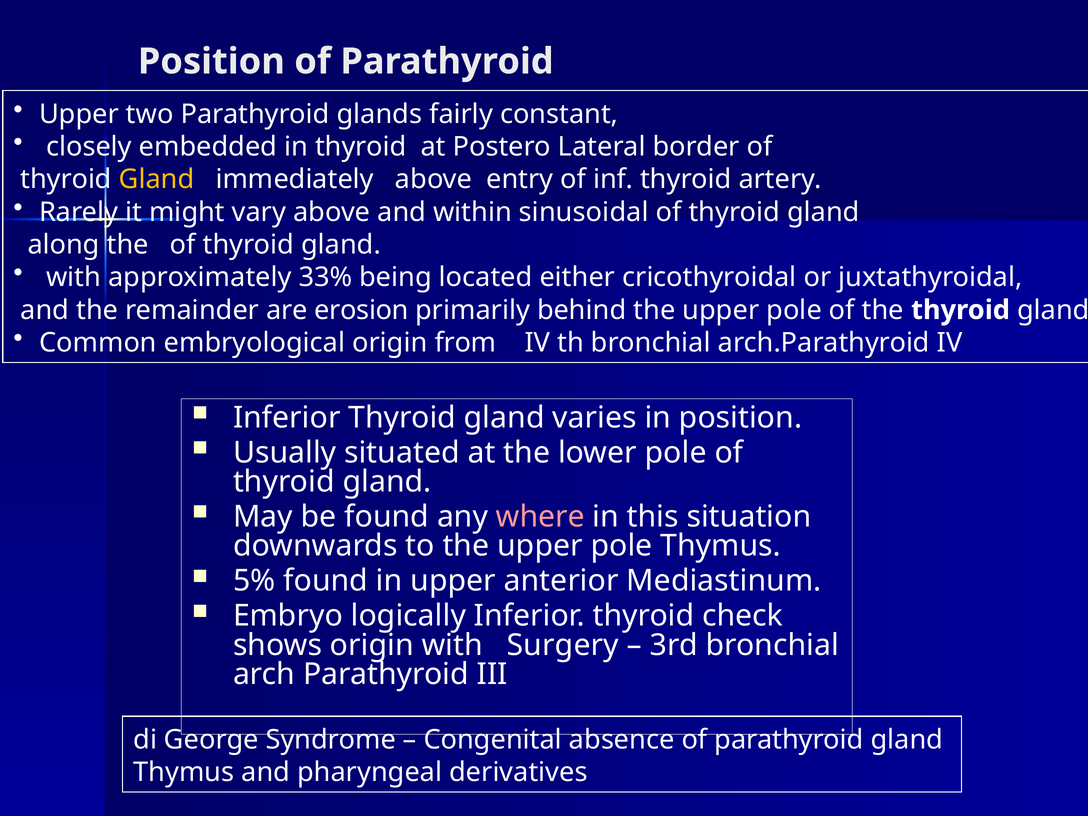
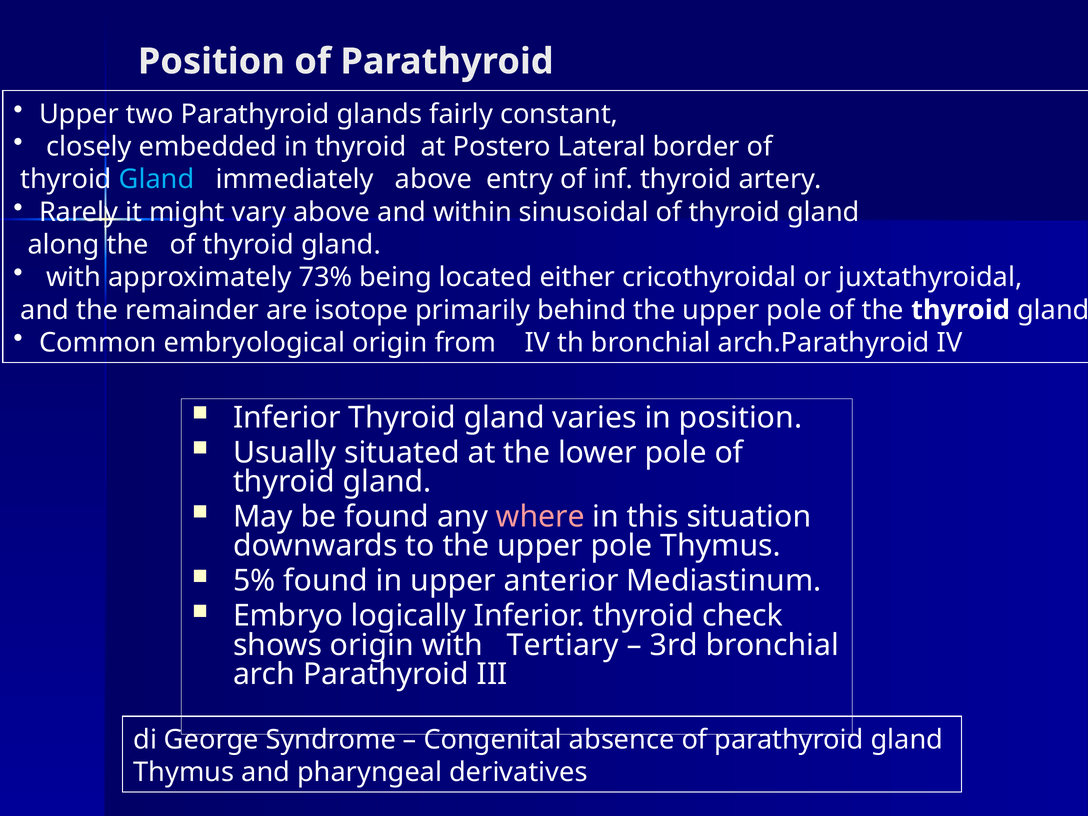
Gland colour: yellow -> light blue (157, 179)
33%: 33% -> 73% (325, 277)
erosion: erosion -> isotope (361, 310)
Surgery: Surgery -> Tertiary (563, 645)
